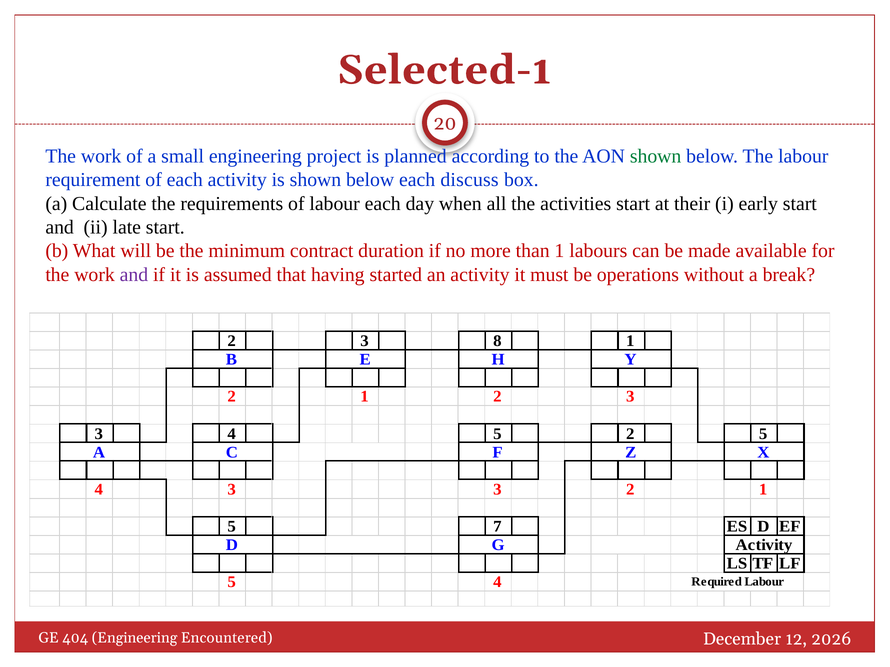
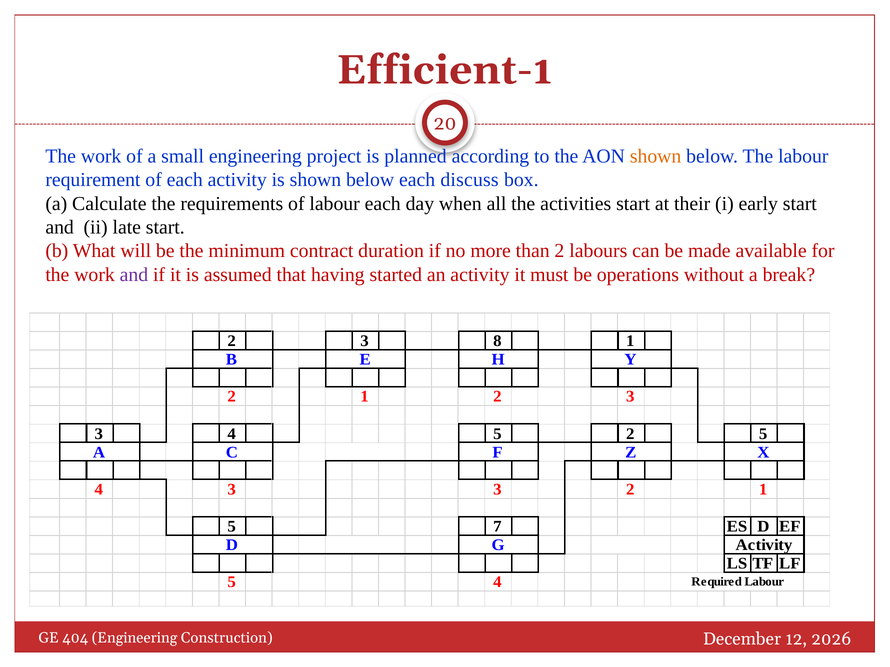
Selected-1: Selected-1 -> Efficient-1 (445, 70)
shown colour: green -> orange (656, 156)
than 1: 1 -> 2 (559, 251)
Encountered: Encountered -> Construction (227, 638)
